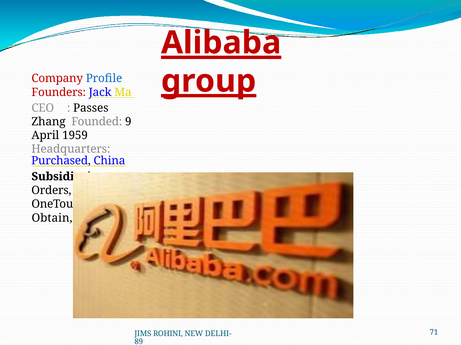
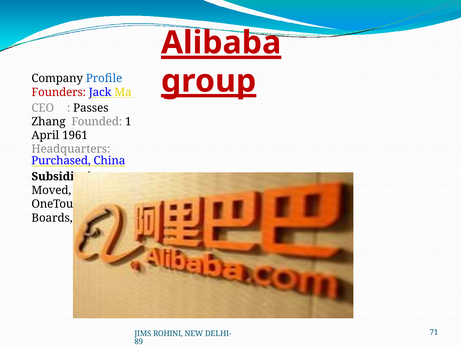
Company colour: red -> black (57, 79)
9: 9 -> 1 (128, 122)
1959: 1959 -> 1961 (75, 136)
Orders: Orders -> Moved (51, 191)
Obtain: Obtain -> Boards (52, 218)
